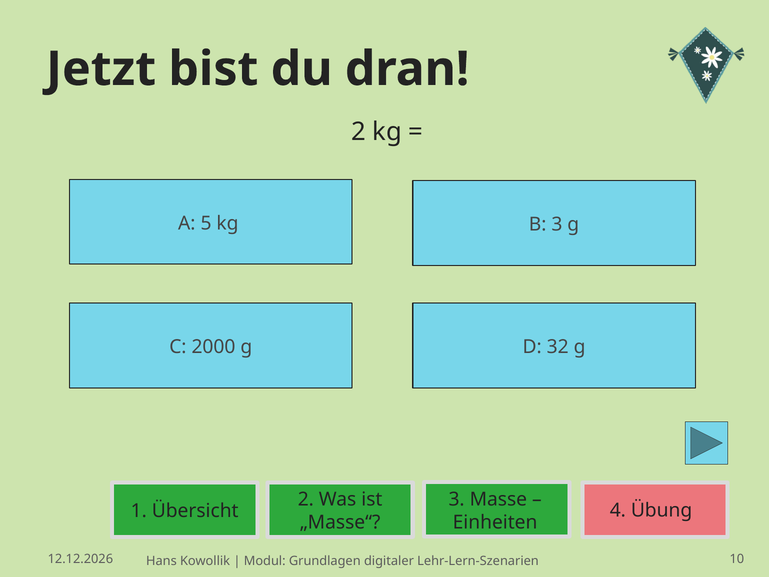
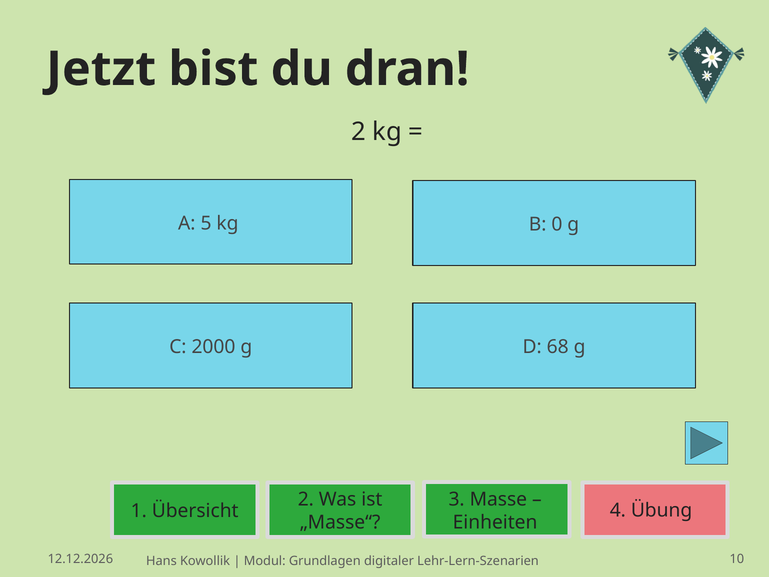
B 3: 3 -> 0 (557, 224)
32: 32 -> 68 (558, 347)
